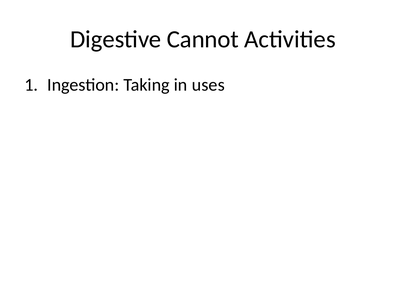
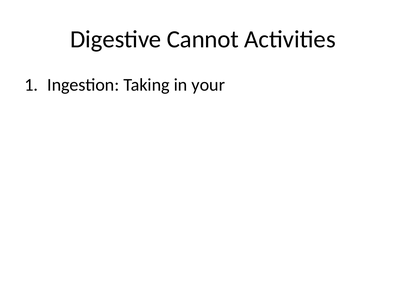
uses: uses -> your (208, 85)
